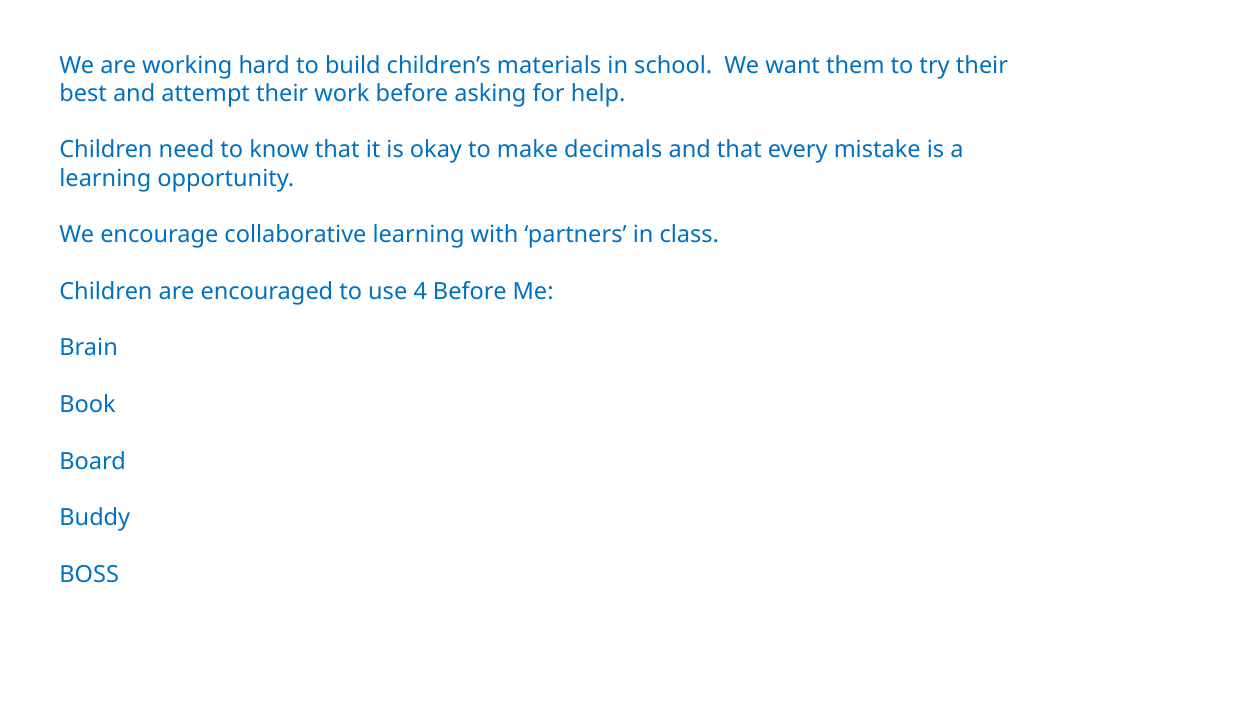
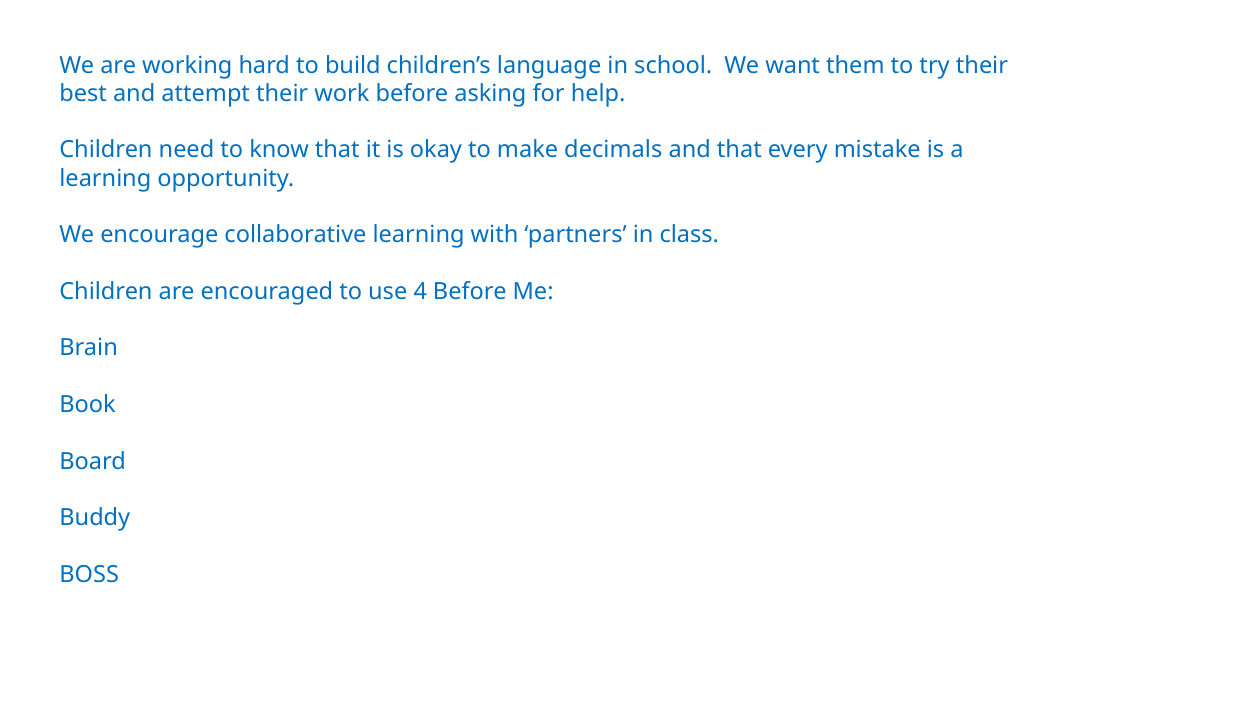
materials: materials -> language (549, 65)
